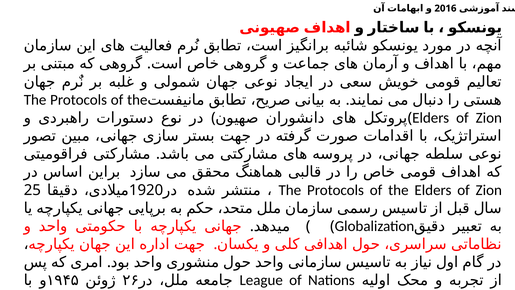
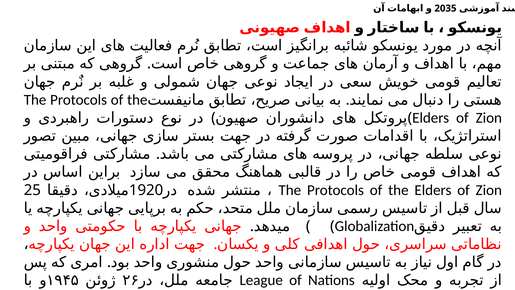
2016: 2016 -> 2035 (445, 8)
